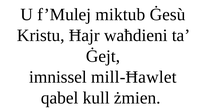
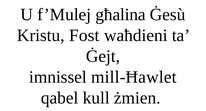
miktub: miktub -> għalina (121, 15)
Ħajr: Ħajr -> Fost (84, 35)
